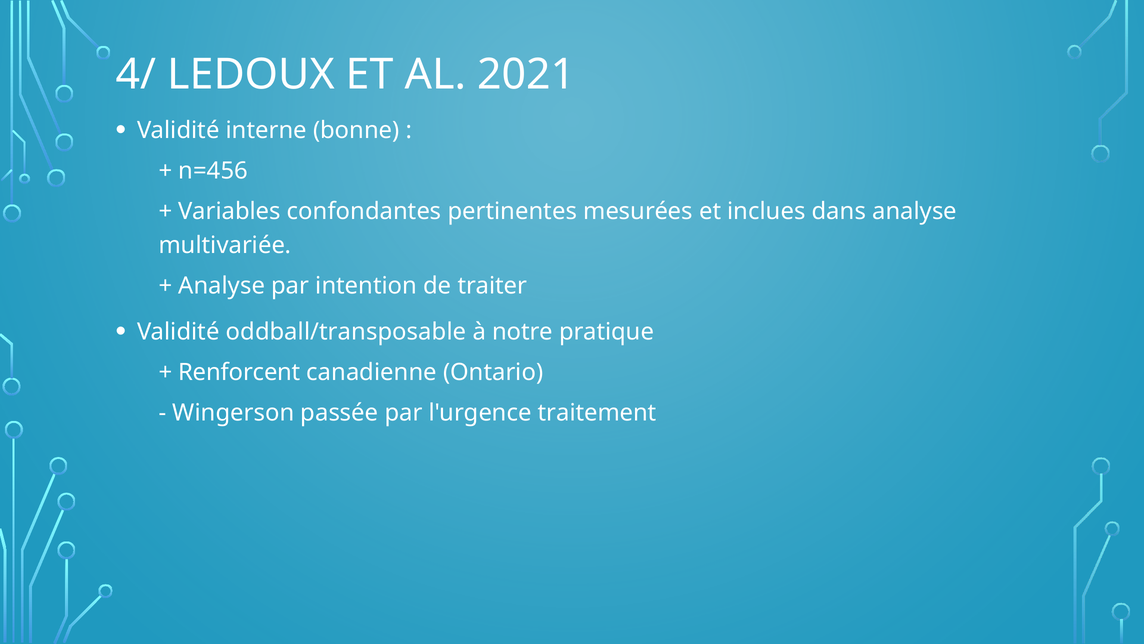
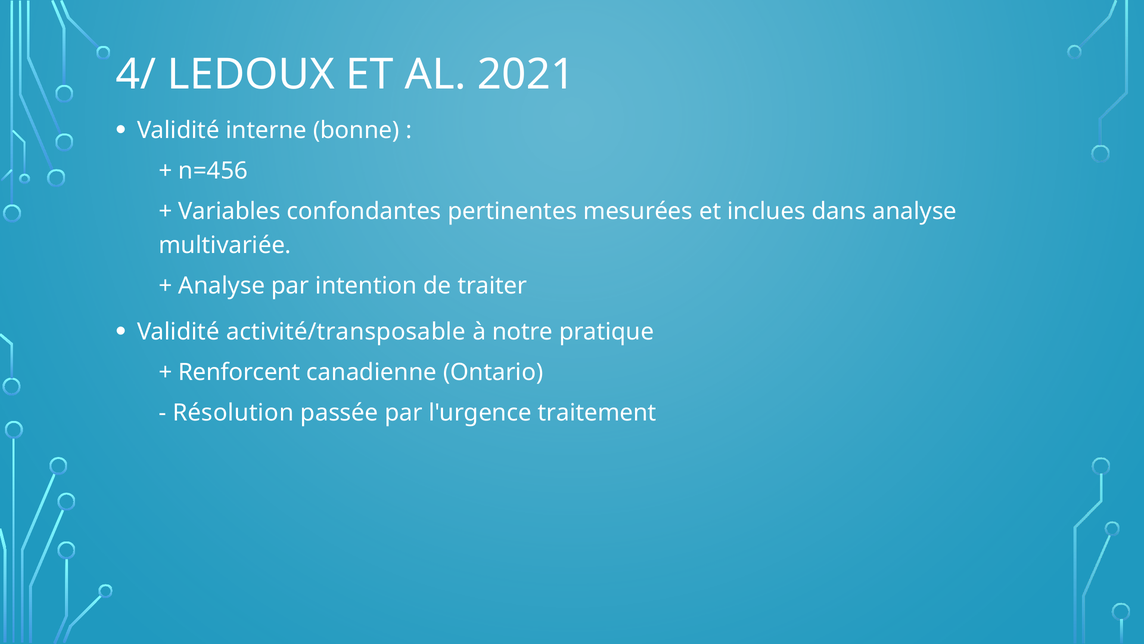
oddball/transposable: oddball/transposable -> activité/transposable (346, 332)
Wingerson: Wingerson -> Résolution (233, 412)
